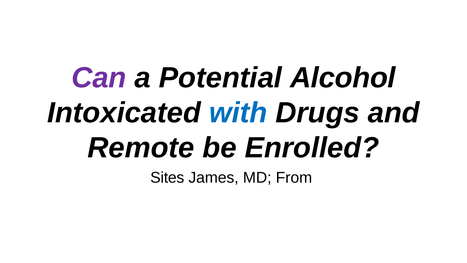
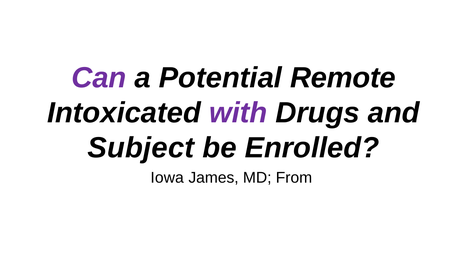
Alcohol: Alcohol -> Remote (343, 78)
with colour: blue -> purple (238, 113)
Remote: Remote -> Subject (141, 148)
Sites: Sites -> Iowa (167, 177)
